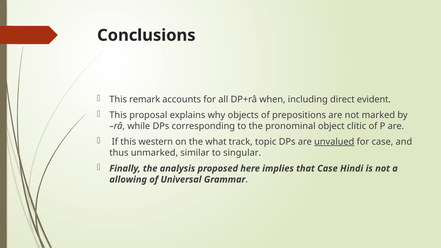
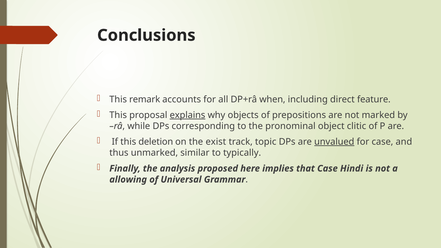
evident: evident -> feature (374, 100)
explains underline: none -> present (187, 115)
western: western -> deletion (156, 142)
what: what -> exist (216, 142)
singular: singular -> typically (242, 153)
